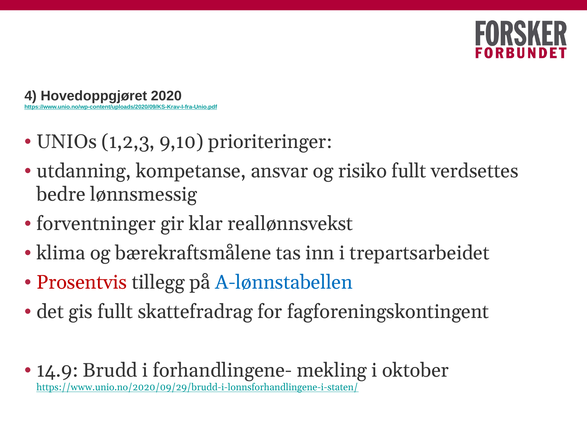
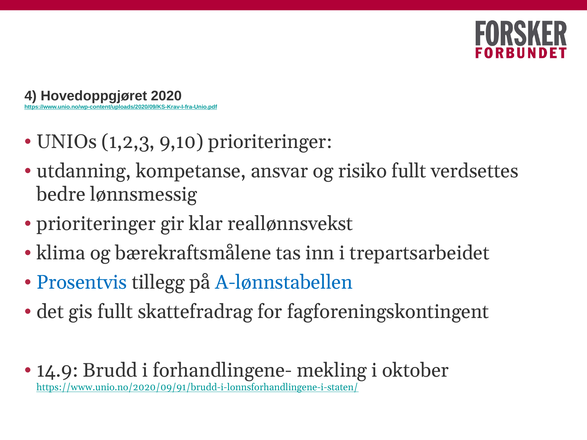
forventninger: forventninger -> prioriteringer (96, 224)
Prosentvis colour: red -> blue (82, 283)
https://www.unio.no/2020/09/29/brudd-i-lonnsforhandlingene-i-staten/: https://www.unio.no/2020/09/29/brudd-i-lonnsforhandlingene-i-staten/ -> https://www.unio.no/2020/09/91/brudd-i-lonnsforhandlingene-i-staten/ (197, 388)
